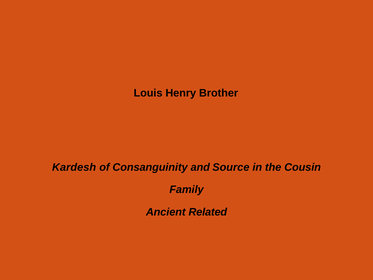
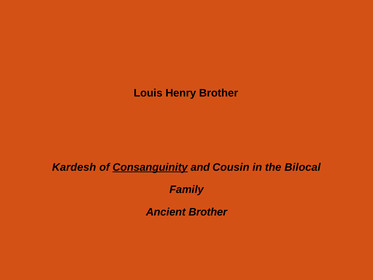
Consanguinity underline: none -> present (150, 167)
Source: Source -> Cousin (231, 167)
Cousin: Cousin -> Bilocal (303, 167)
Ancient Related: Related -> Brother (208, 212)
